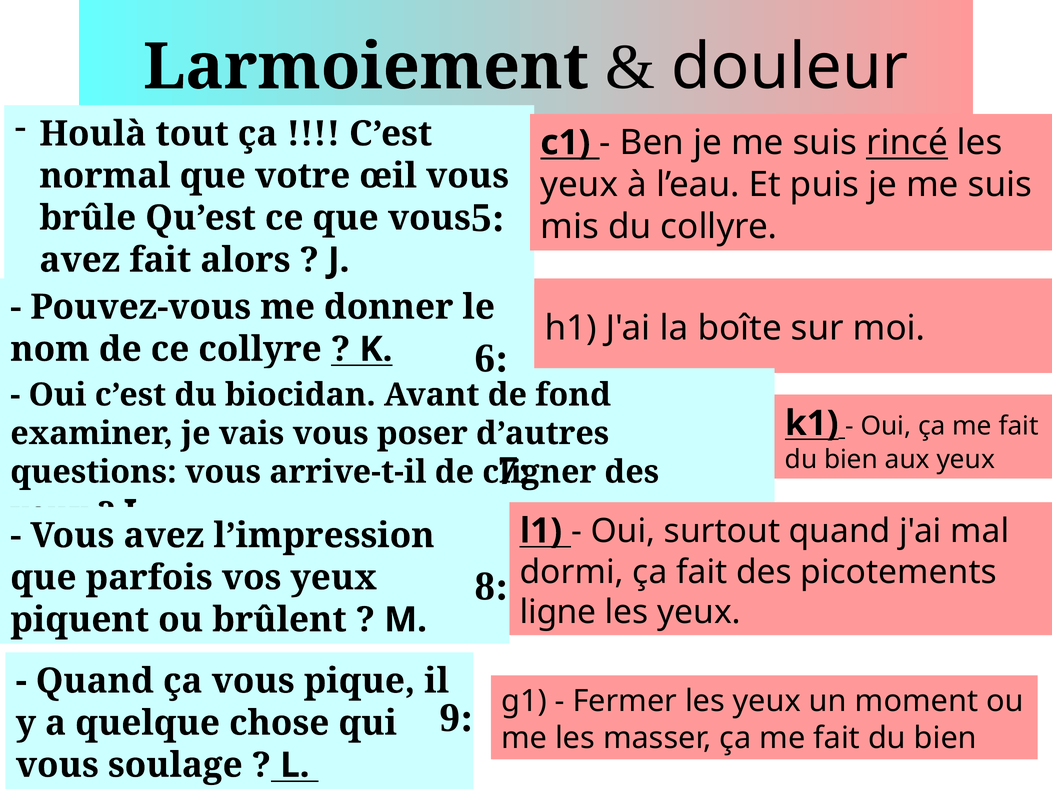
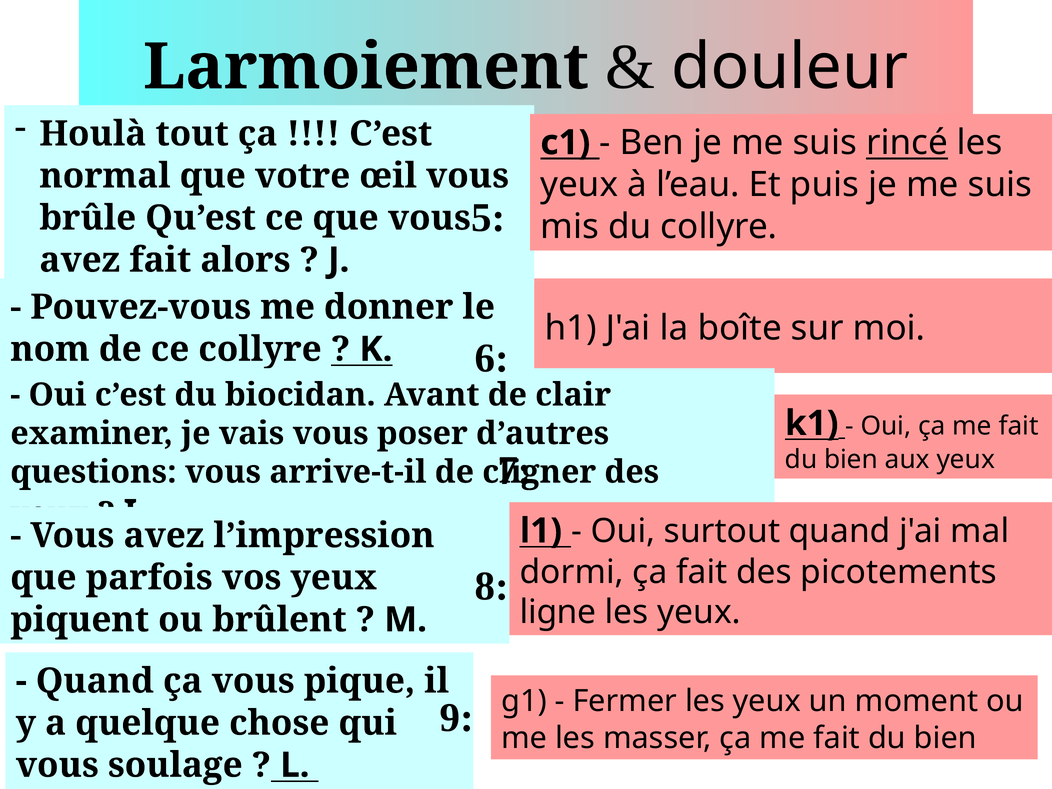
fond: fond -> clair (573, 395)
